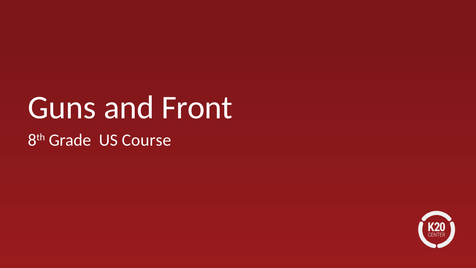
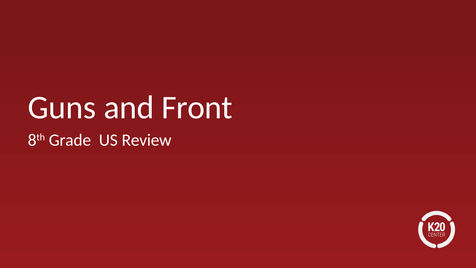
Course: Course -> Review (147, 140)
